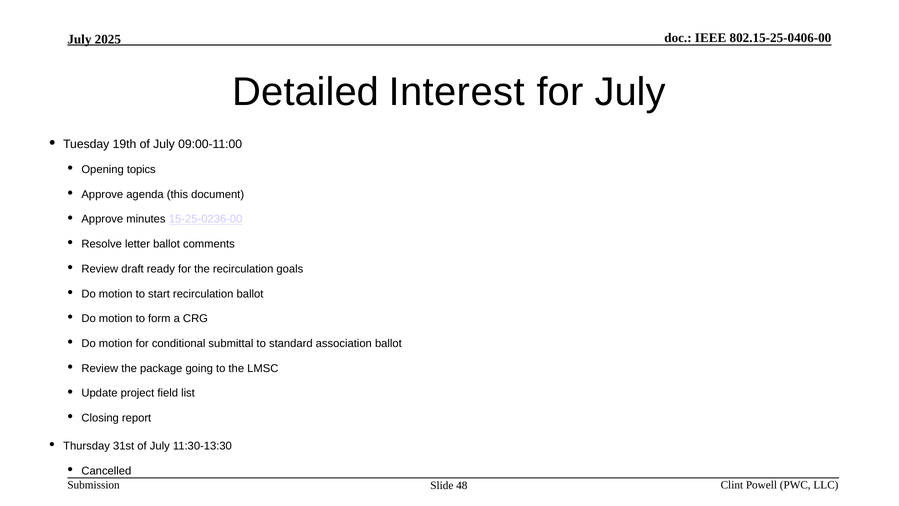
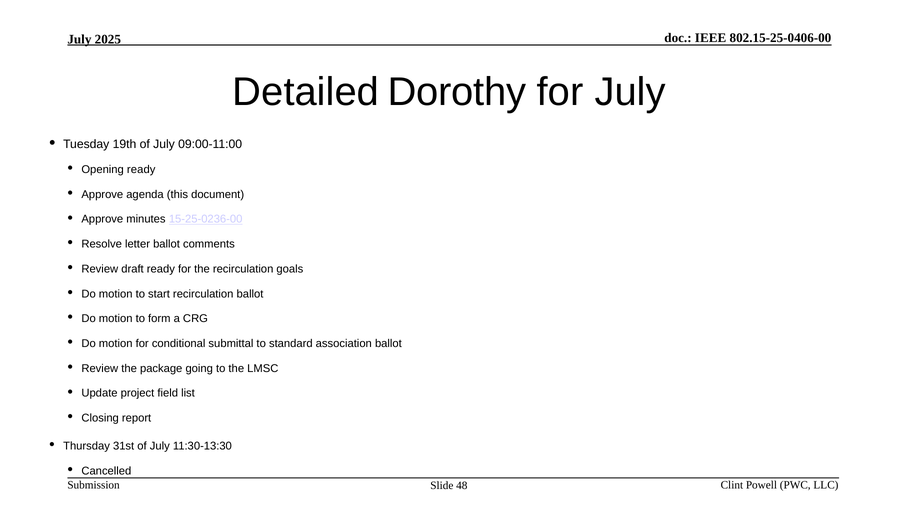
Interest: Interest -> Dorothy (457, 92)
Opening topics: topics -> ready (141, 169)
